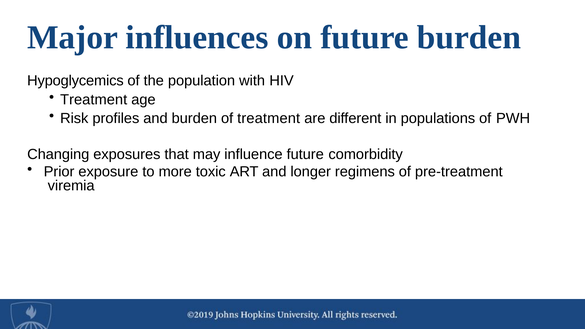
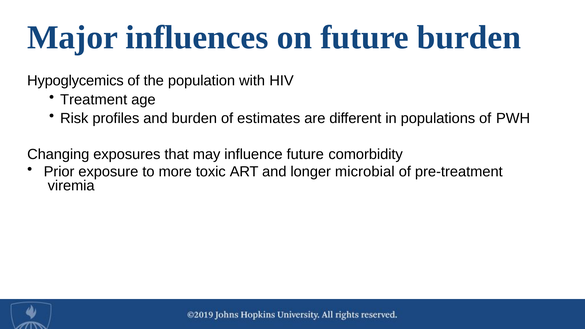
of treatment: treatment -> estimates (269, 118)
regimens: regimens -> microbial (365, 172)
